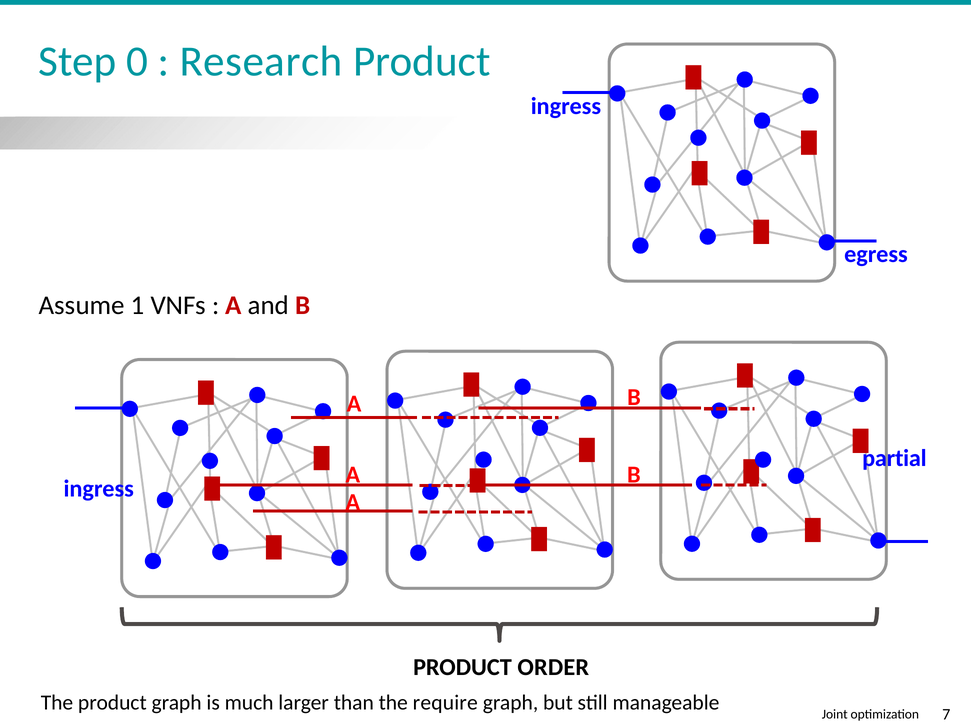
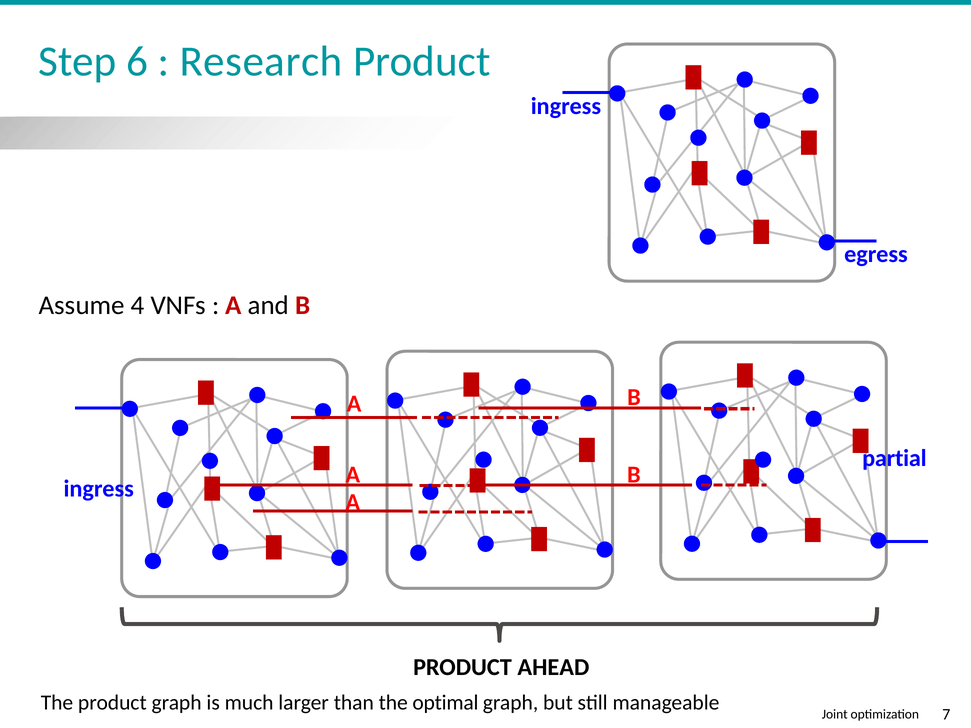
0: 0 -> 6 (137, 62)
1: 1 -> 4 (138, 305)
ORDER: ORDER -> AHEAD (553, 667)
require: require -> optimal (445, 703)
